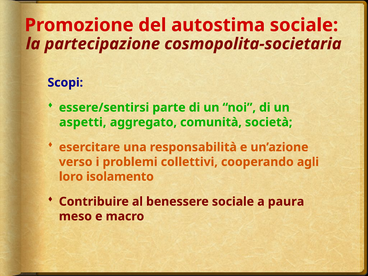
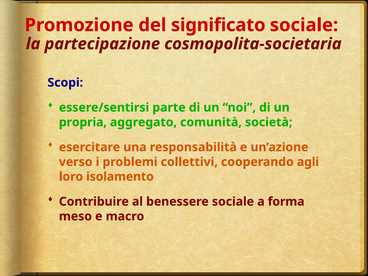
autostima: autostima -> significato (218, 25)
aspetti: aspetti -> propria (83, 122)
paura: paura -> forma (286, 202)
